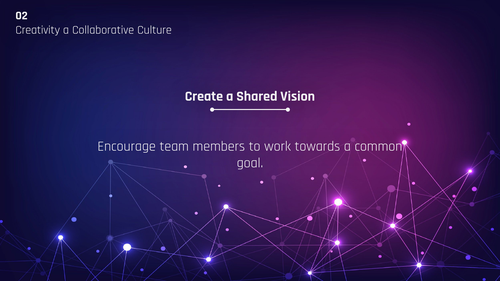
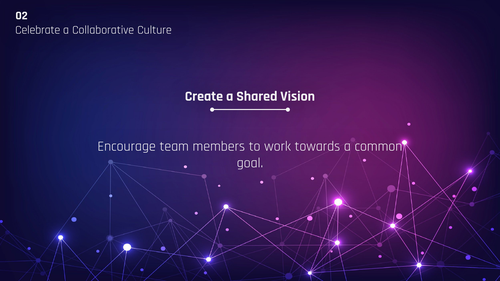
Creativity: Creativity -> Celebrate (38, 30)
